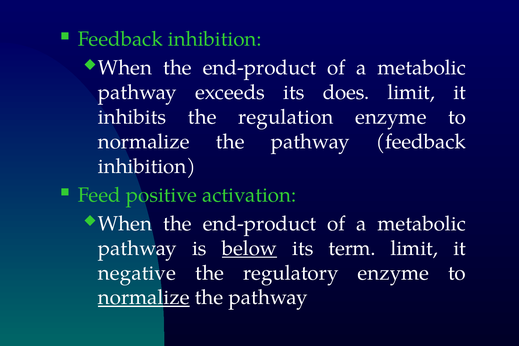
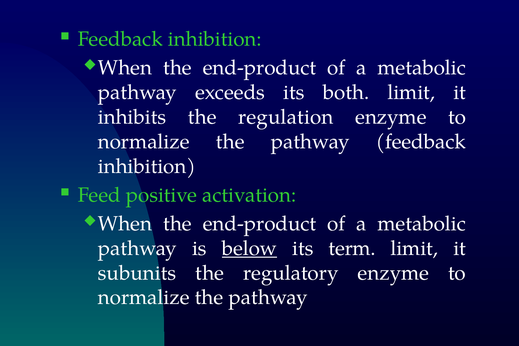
does: does -> both (346, 92)
negative: negative -> subunits (137, 273)
normalize underline: present -> none (144, 298)
